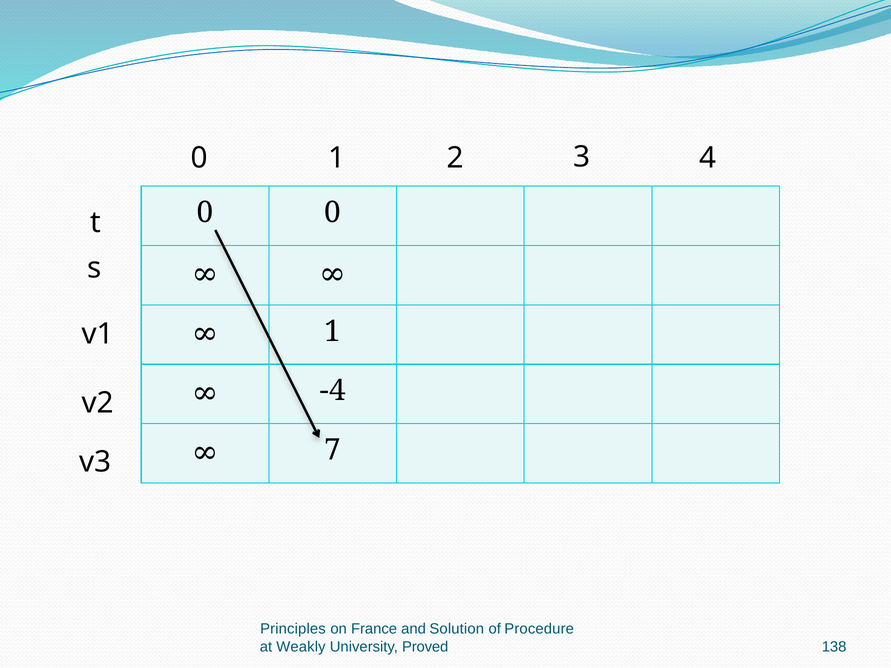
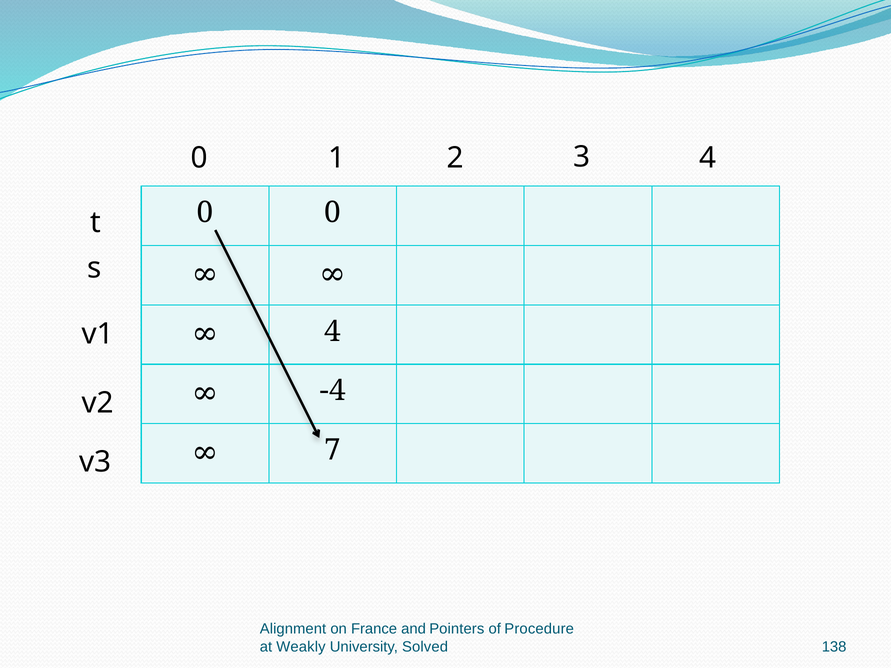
1: 1 -> 4 (333, 331)
Principles: Principles -> Alignment (293, 629)
Solution: Solution -> Pointers (457, 629)
Proved: Proved -> Solved (425, 647)
